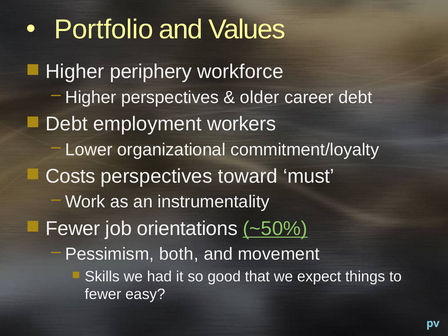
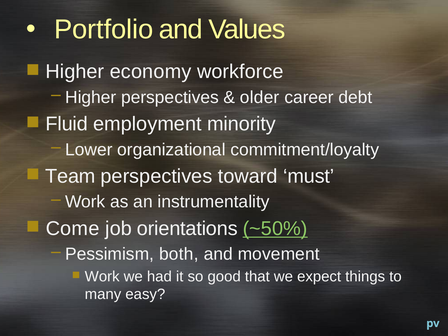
periphery: periphery -> economy (151, 72)
Debt: Debt -> Fluid (67, 124)
workers: workers -> minority (242, 124)
Costs: Costs -> Team (70, 176)
Fewer: Fewer -> Come (73, 228)
Skills: Skills -> Work (102, 276)
fewer: fewer -> many (103, 294)
